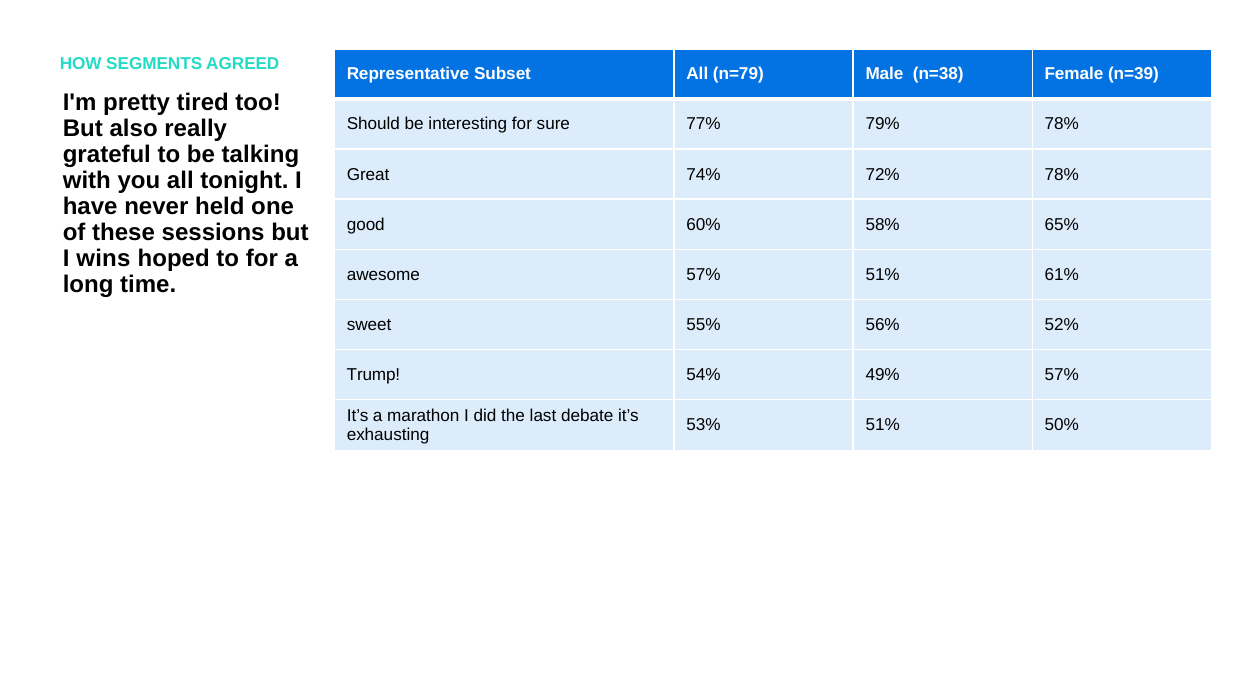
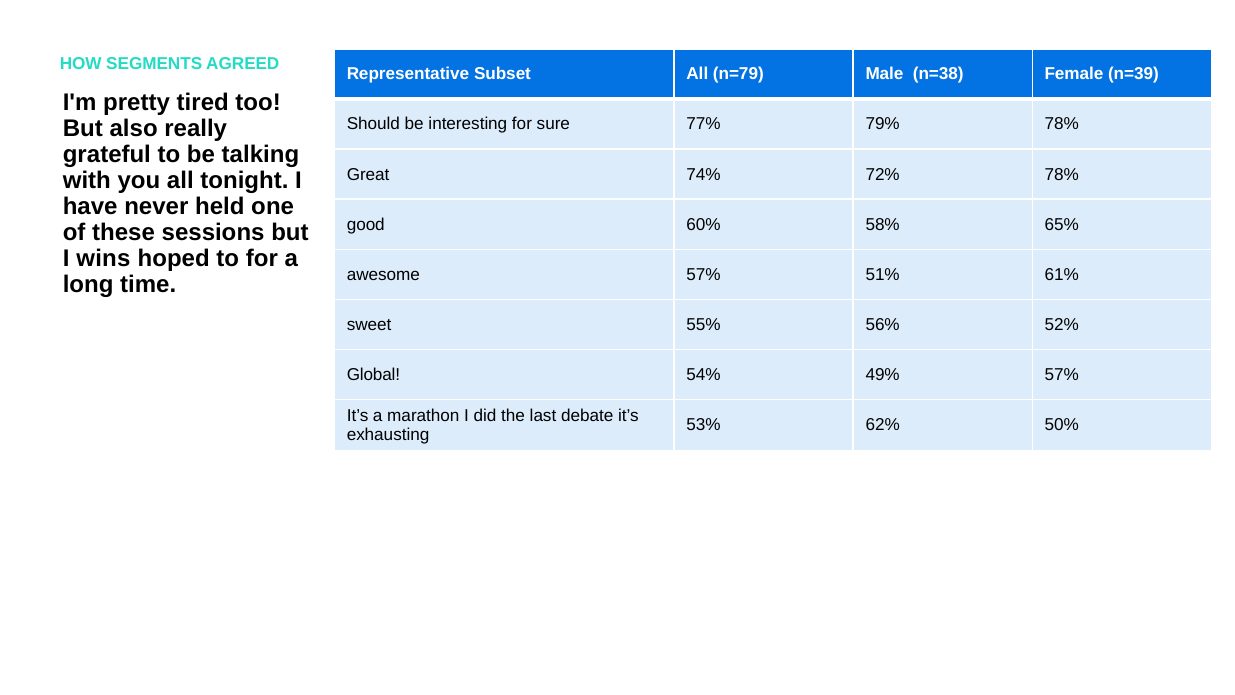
Trump: Trump -> Global (373, 375)
53% 51%: 51% -> 62% (883, 425)
